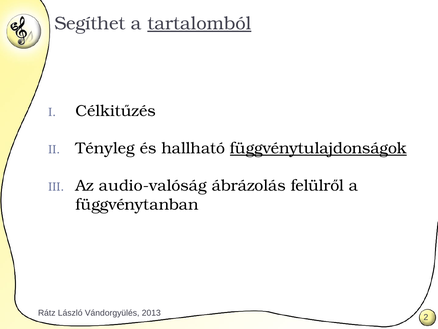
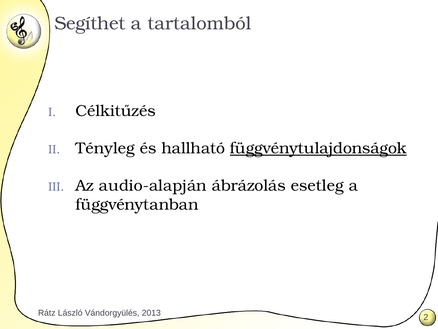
tartalomból underline: present -> none (199, 23)
audio-valóság: audio-valóság -> audio-alapján (153, 185)
felülről: felülről -> esetleg (317, 185)
